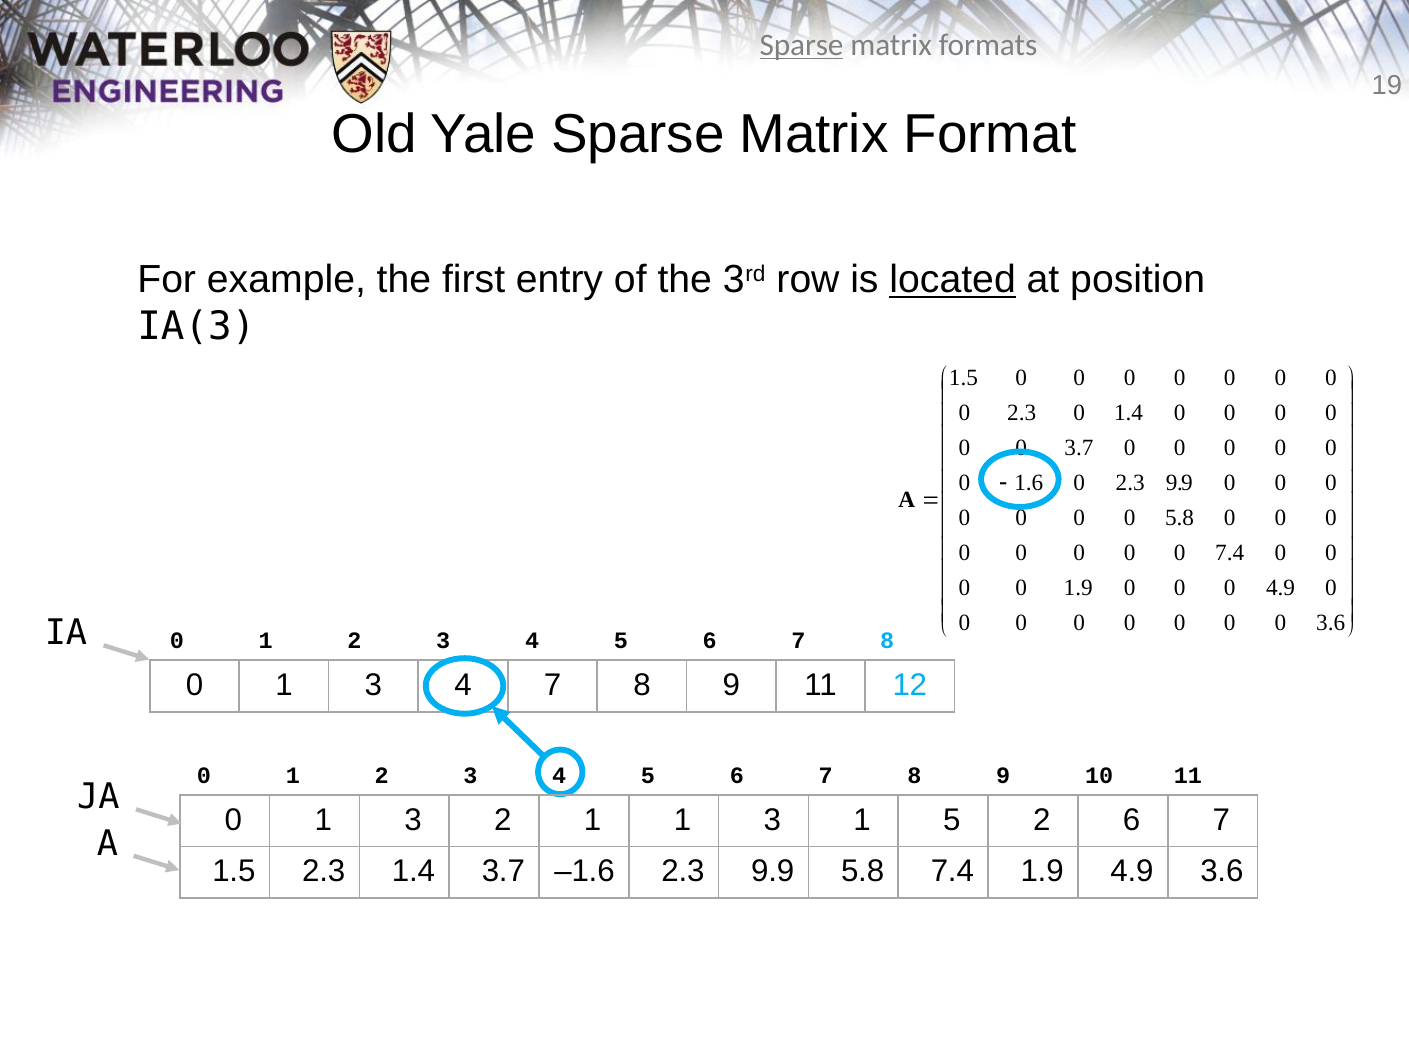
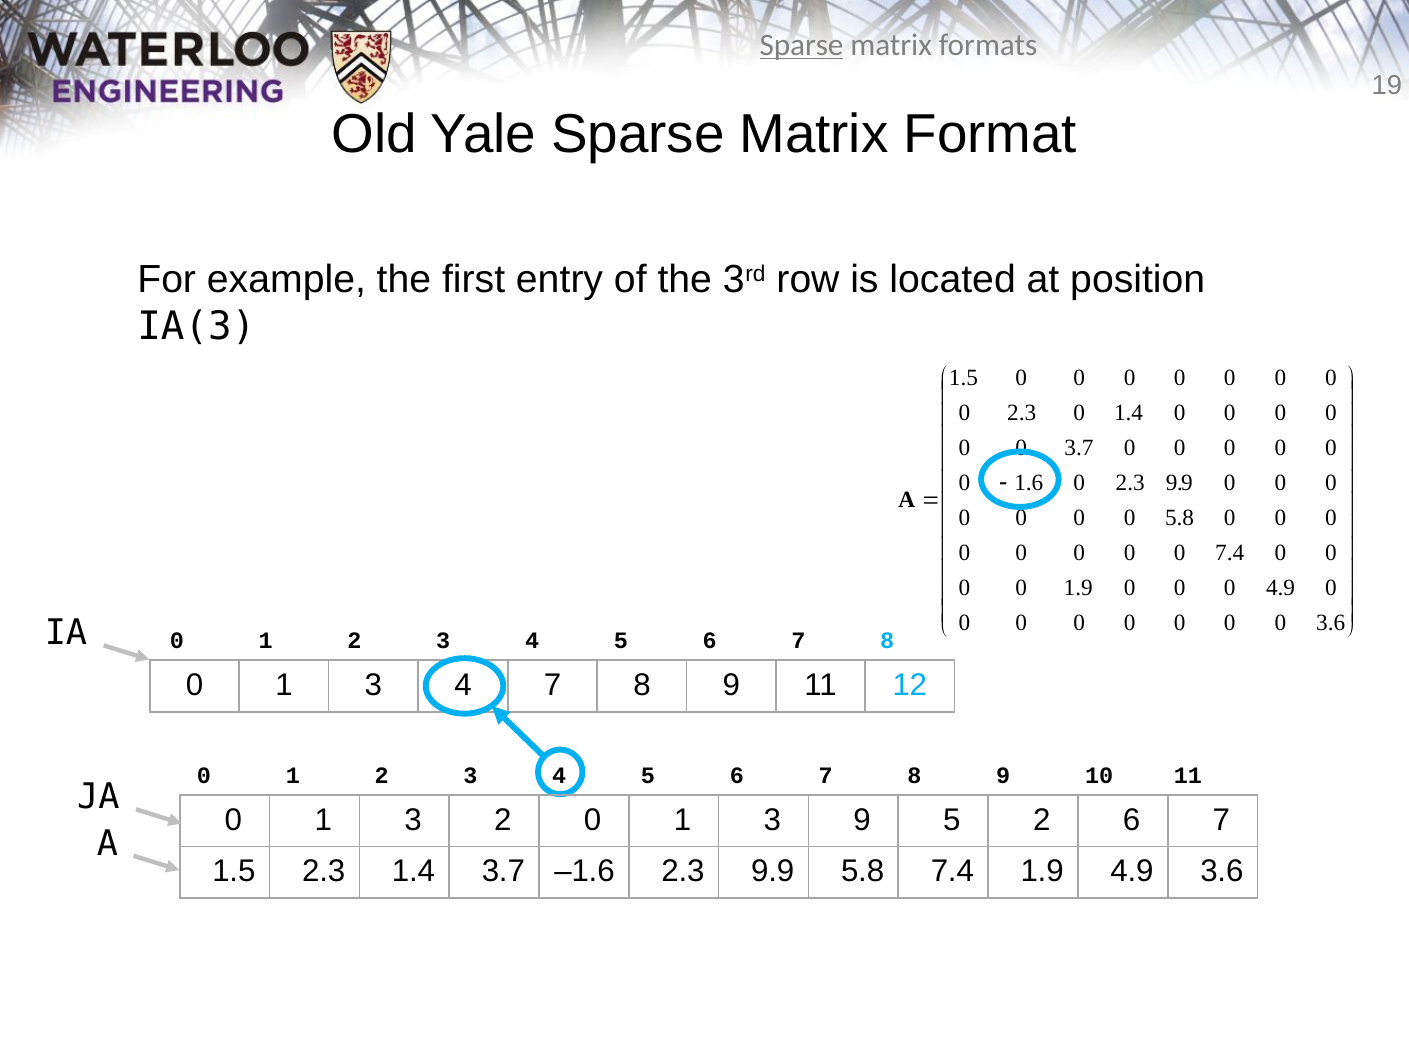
located underline: present -> none (953, 280)
3 2 1: 1 -> 0 (593, 820)
3 1: 1 -> 9 (862, 820)
